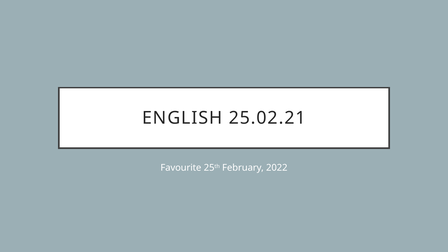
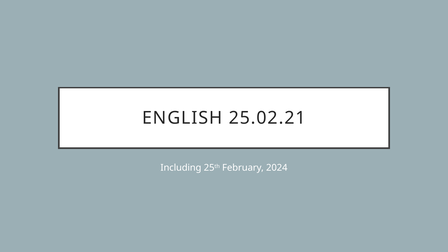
Favourite: Favourite -> Including (181, 168)
2022: 2022 -> 2024 (277, 168)
